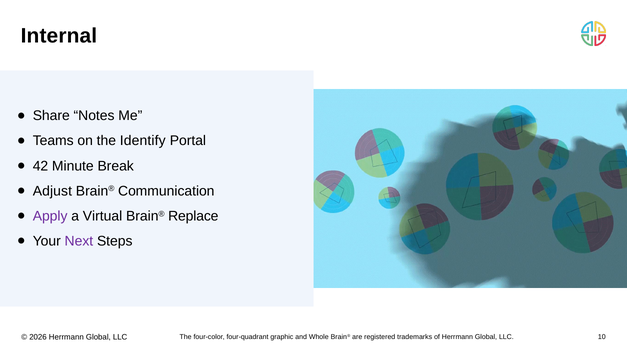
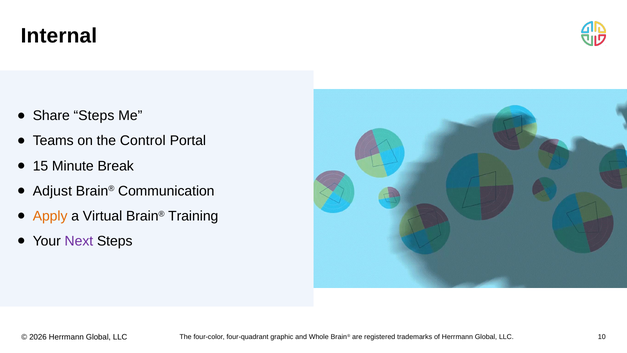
Share Notes: Notes -> Steps (94, 116)
Identify: Identify -> Control (143, 141)
42: 42 -> 15 (40, 166)
Apply colour: purple -> orange (50, 216)
Replace: Replace -> Training (193, 216)
